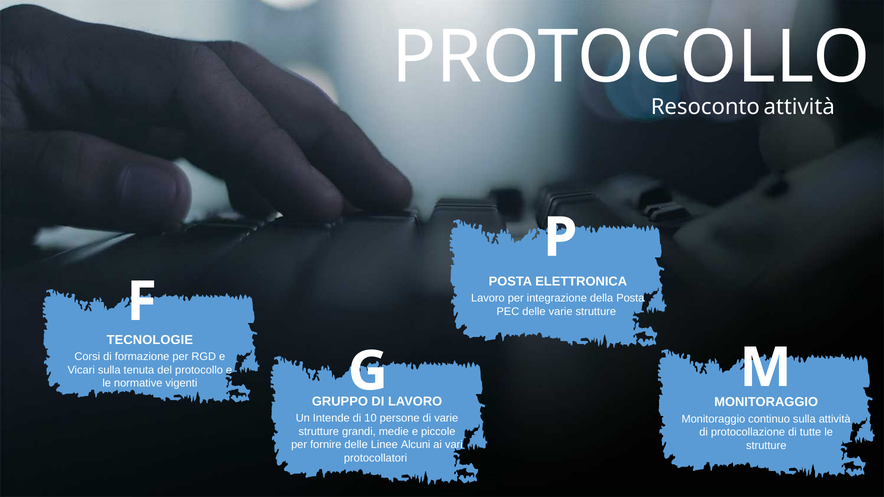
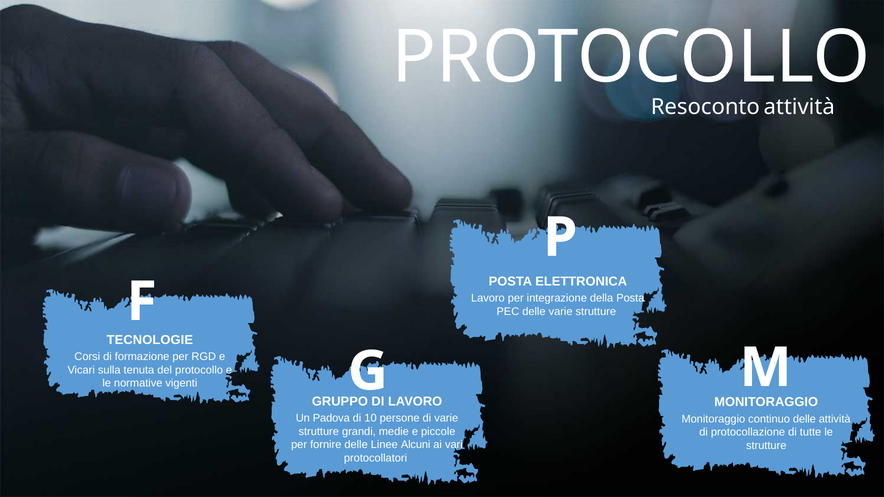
Intende: Intende -> Padova (331, 418)
continuo sulla: sulla -> delle (804, 419)
